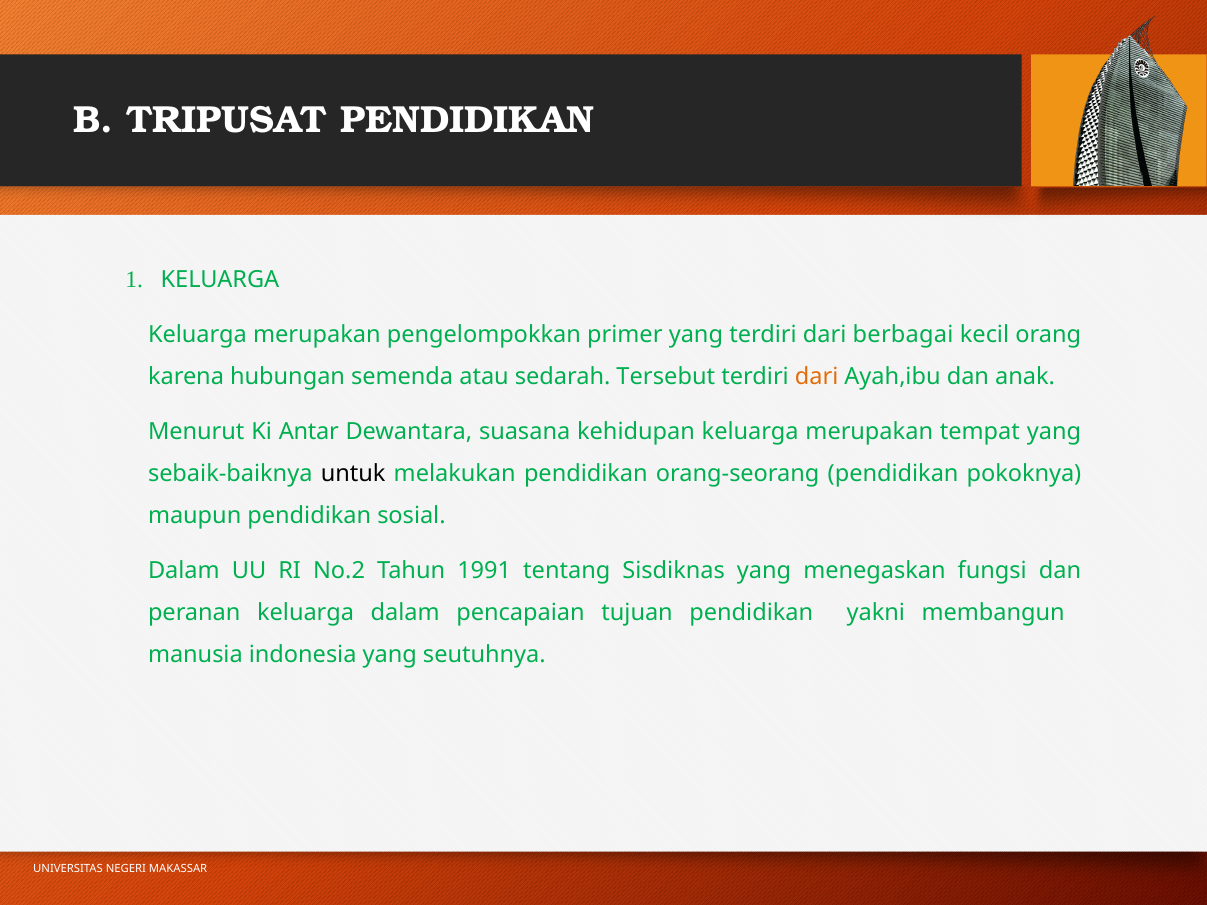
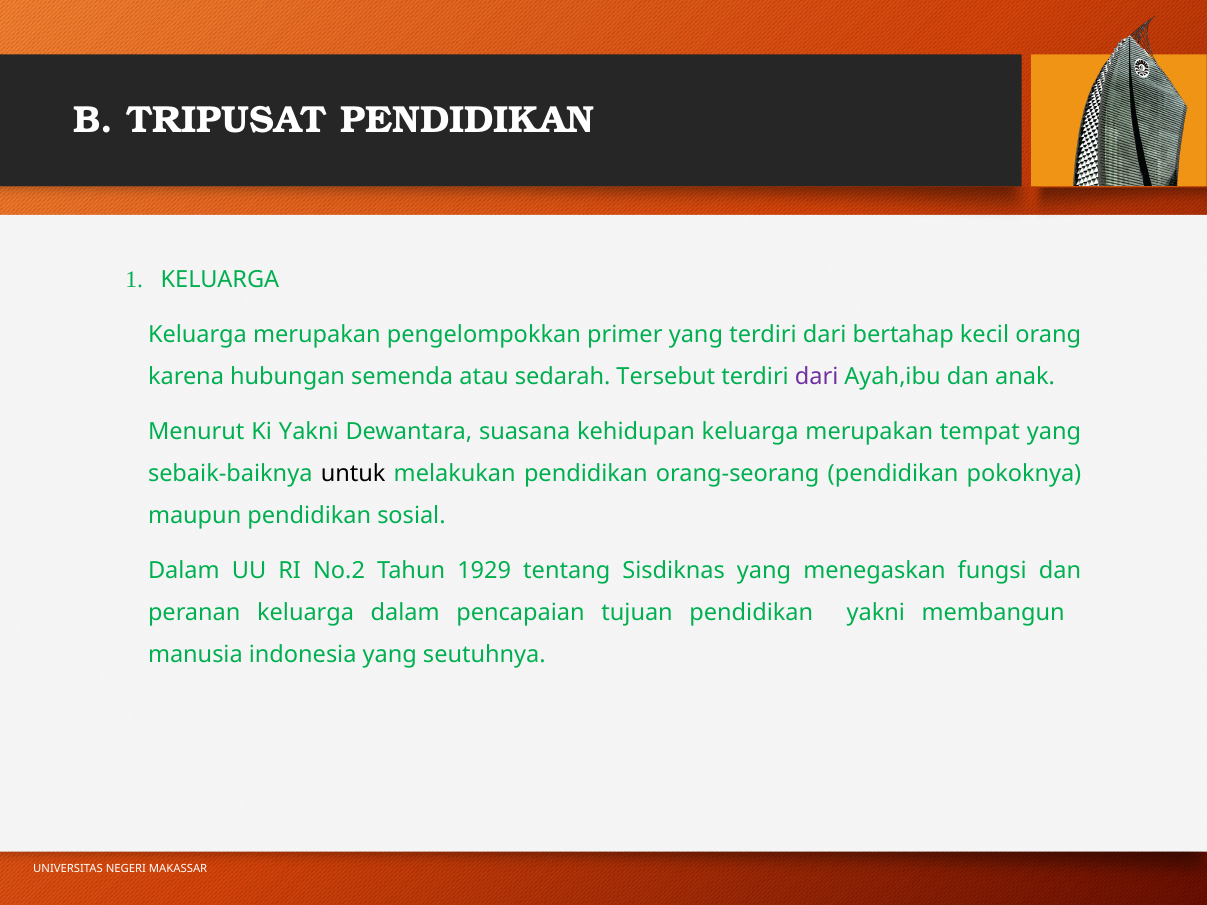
berbagai: berbagai -> bertahap (903, 335)
dari colour: orange -> purple (817, 377)
Ki Antar: Antar -> Yakni (309, 431)
1991: 1991 -> 1929 (484, 570)
